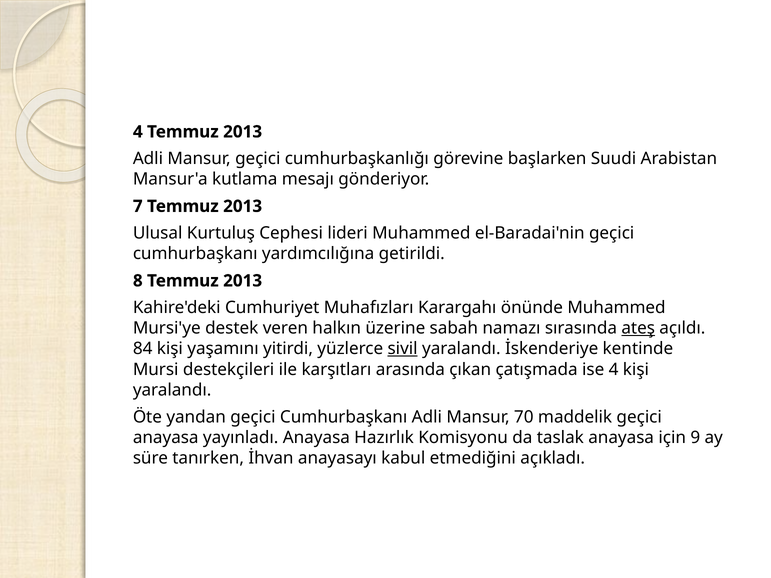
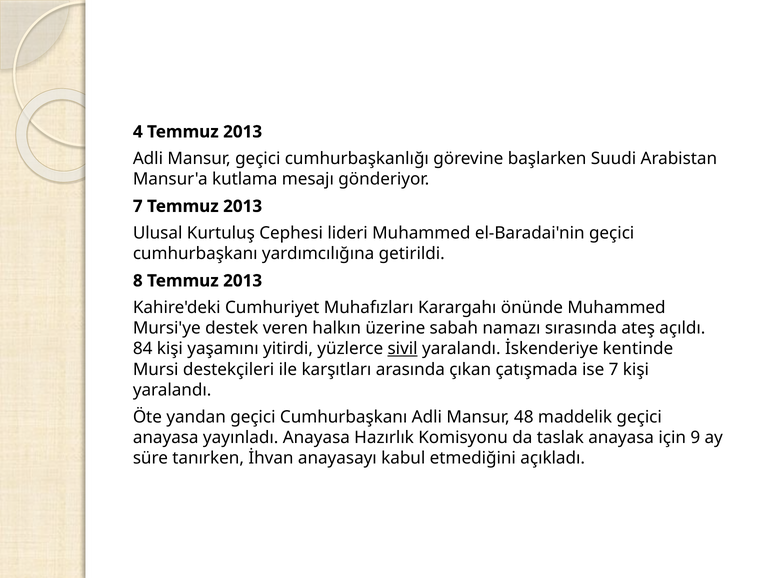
ateş underline: present -> none (638, 328)
ise 4: 4 -> 7 (614, 370)
70: 70 -> 48 (524, 417)
